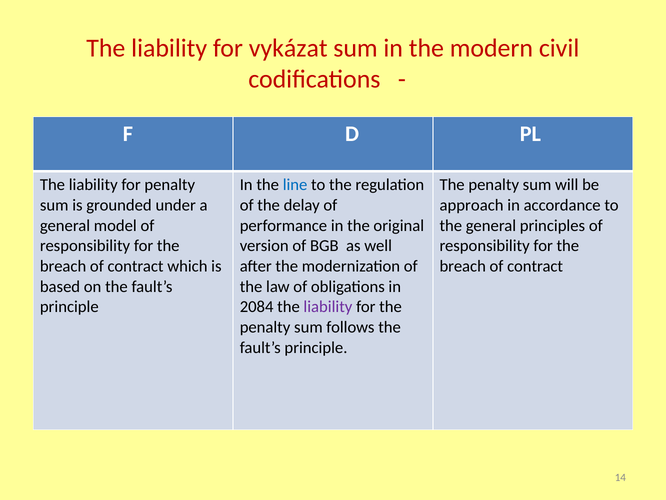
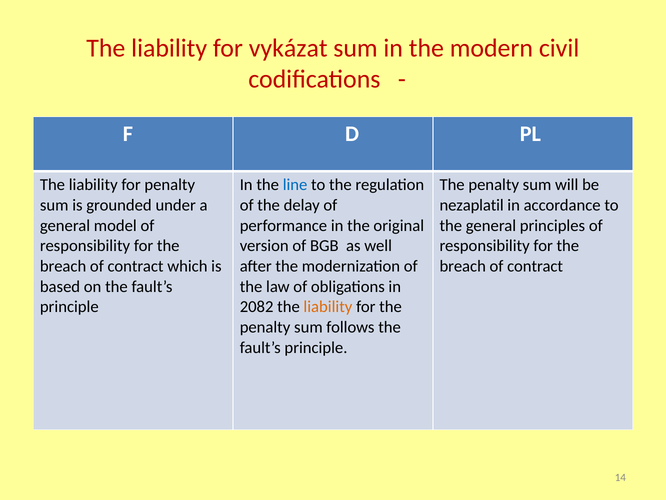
approach: approach -> nezaplatil (472, 205)
2084: 2084 -> 2082 (257, 307)
liability colour: purple -> orange (328, 307)
